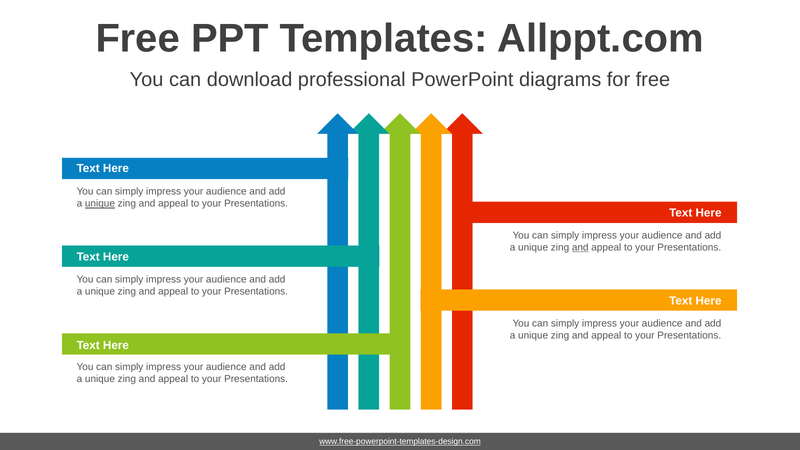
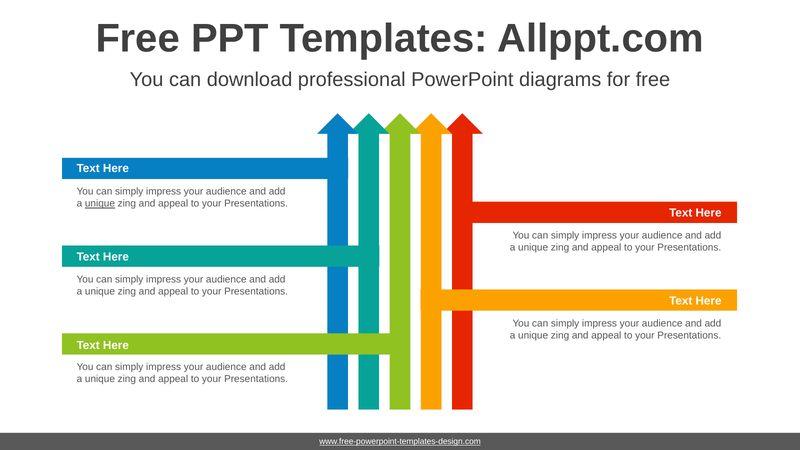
and underline: present -> none (580, 248)
